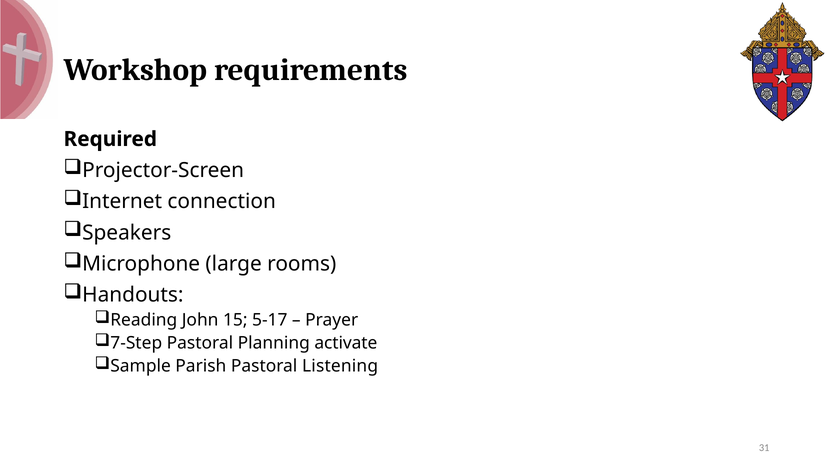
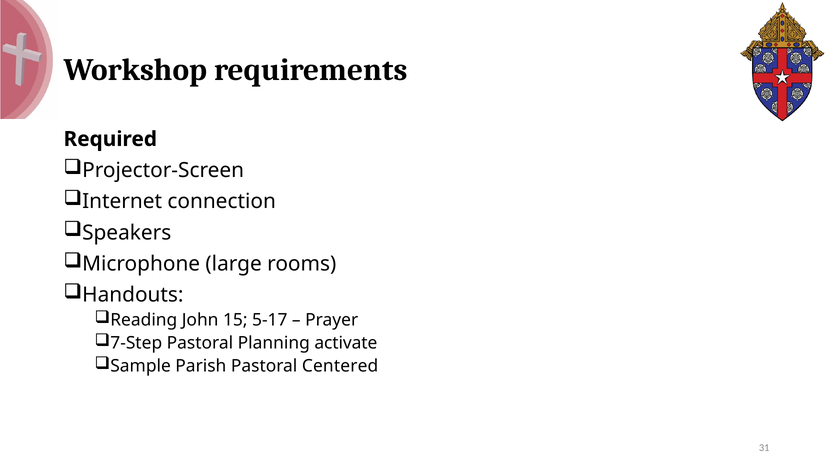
Listening: Listening -> Centered (340, 366)
